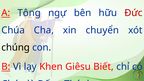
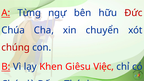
Tông: Tông -> Từng (29, 13)
chúng colour: black -> red (16, 47)
Biết: Biết -> Việc (104, 67)
